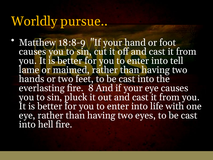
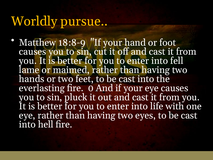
tell: tell -> fell (177, 61)
8: 8 -> 0 (91, 88)
